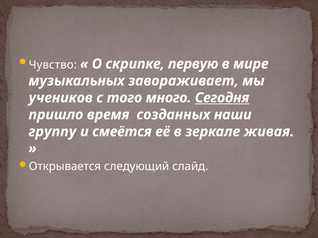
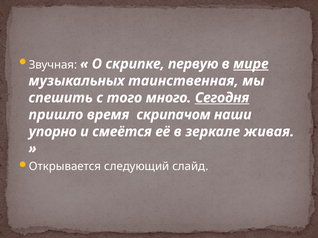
Чувство: Чувство -> Звучная (53, 65)
мире underline: none -> present (251, 64)
завораживает: завораживает -> таинственная (183, 81)
учеников: учеников -> спешить (61, 98)
созданных: созданных -> скрипачом (174, 115)
группу: группу -> упорно (53, 132)
